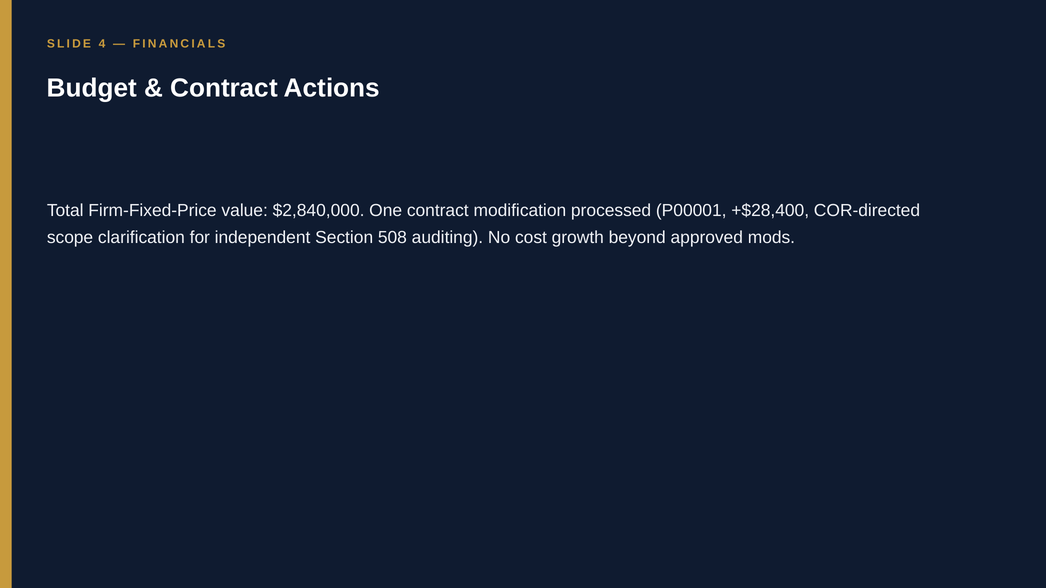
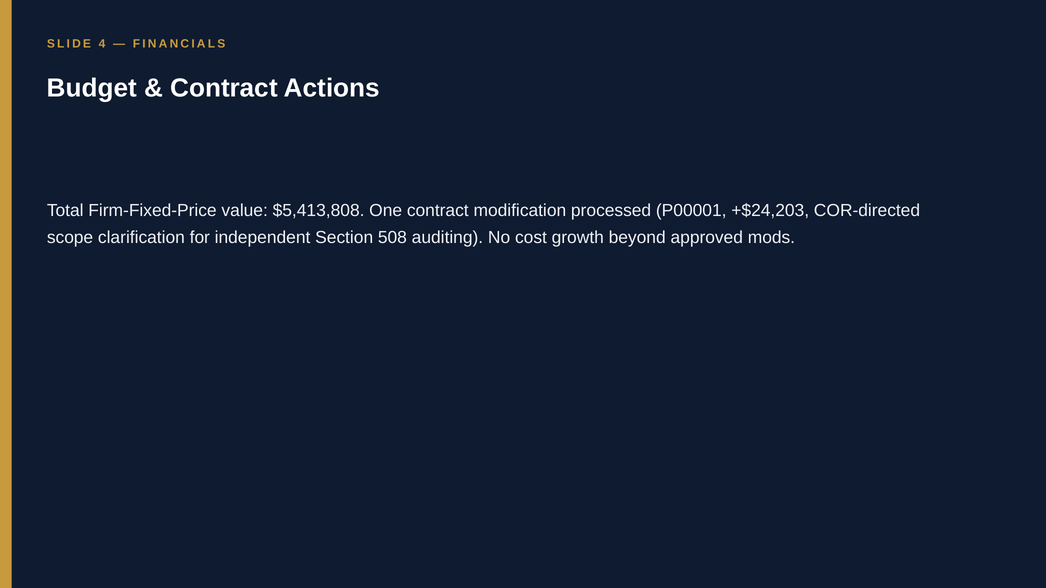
$2,840,000: $2,840,000 -> $5,413,808 (319, 210)
+$28,400: +$28,400 -> +$24,203 (770, 210)
